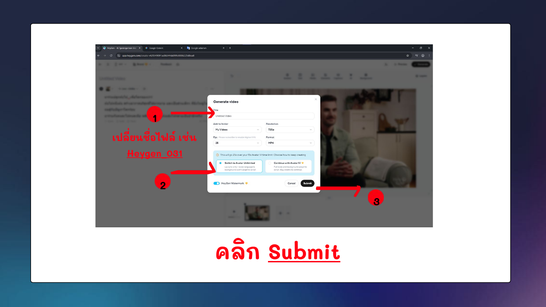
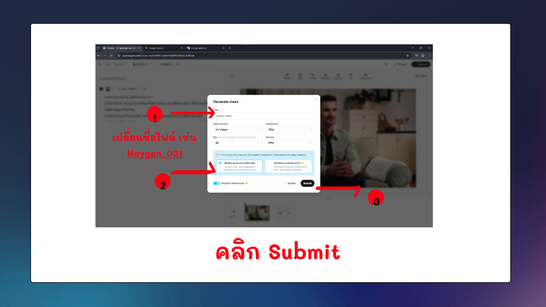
Submit underline: present -> none (304, 253)
